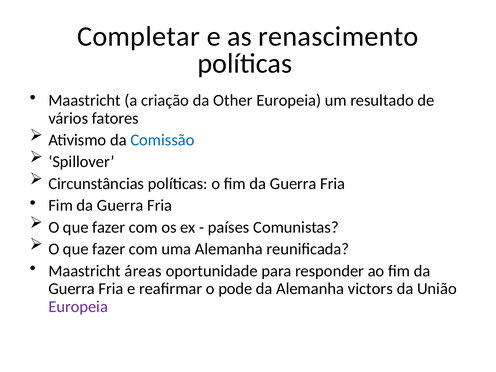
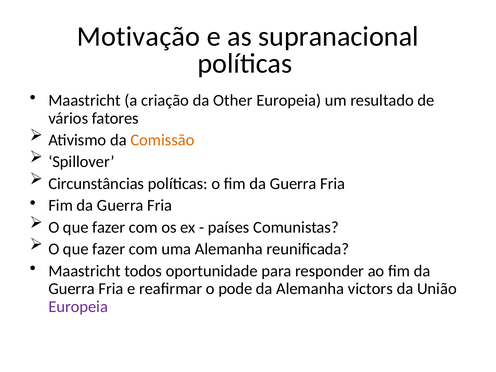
Completar: Completar -> Motivação (138, 37)
renascimento: renascimento -> supranacional (338, 37)
Comissão colour: blue -> orange (162, 140)
áreas: áreas -> todos (143, 271)
